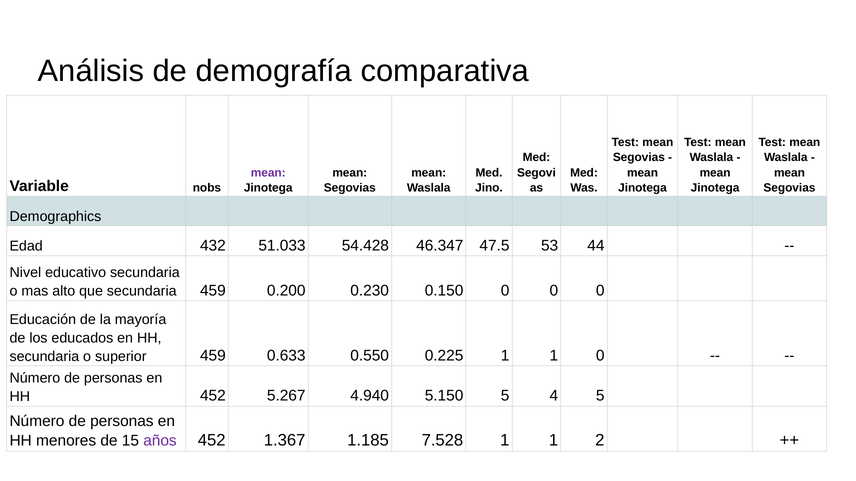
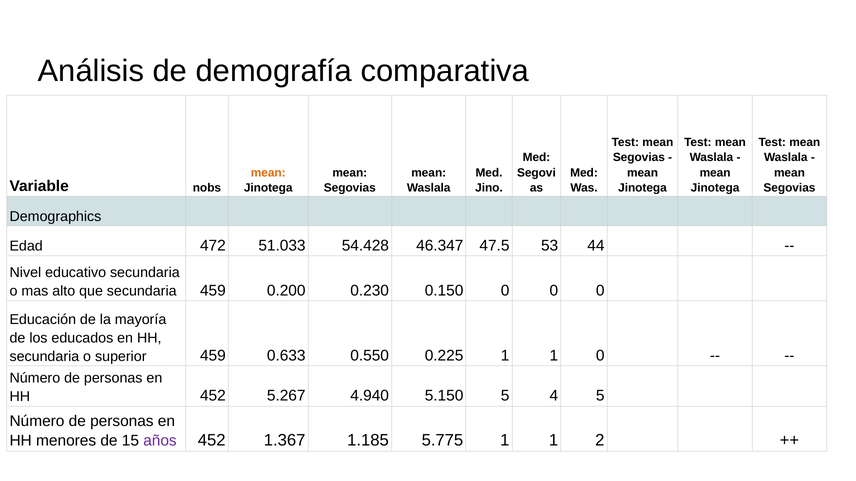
mean colour: purple -> orange (268, 173)
432: 432 -> 472 (213, 246)
7.528: 7.528 -> 5.775 (442, 441)
